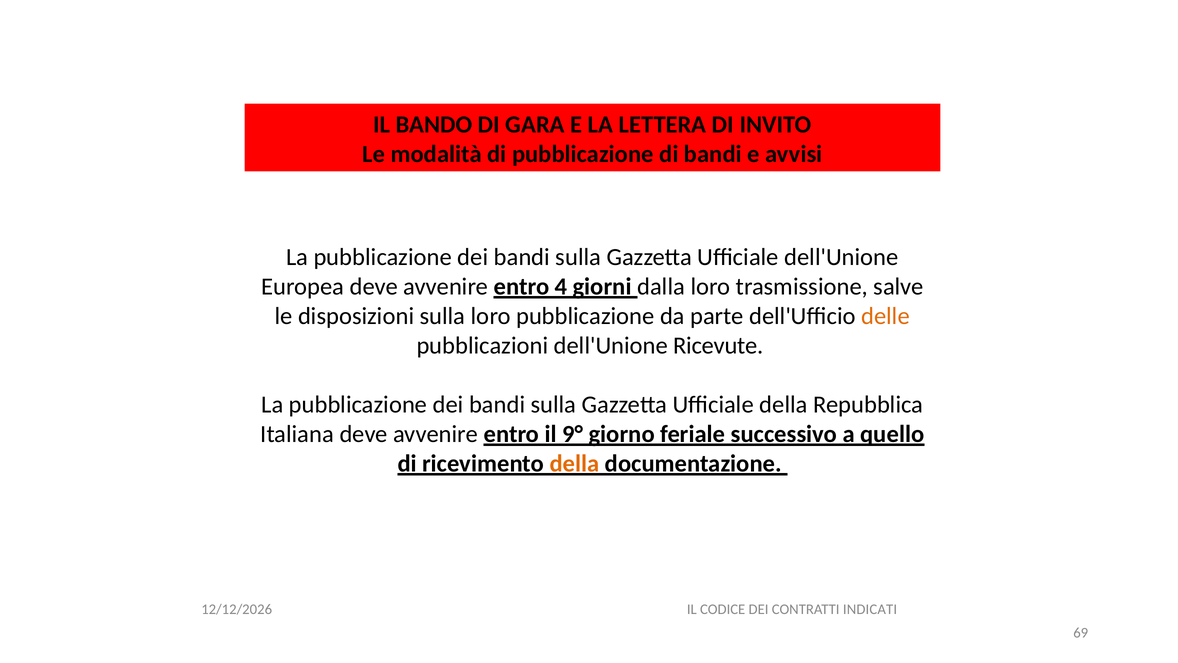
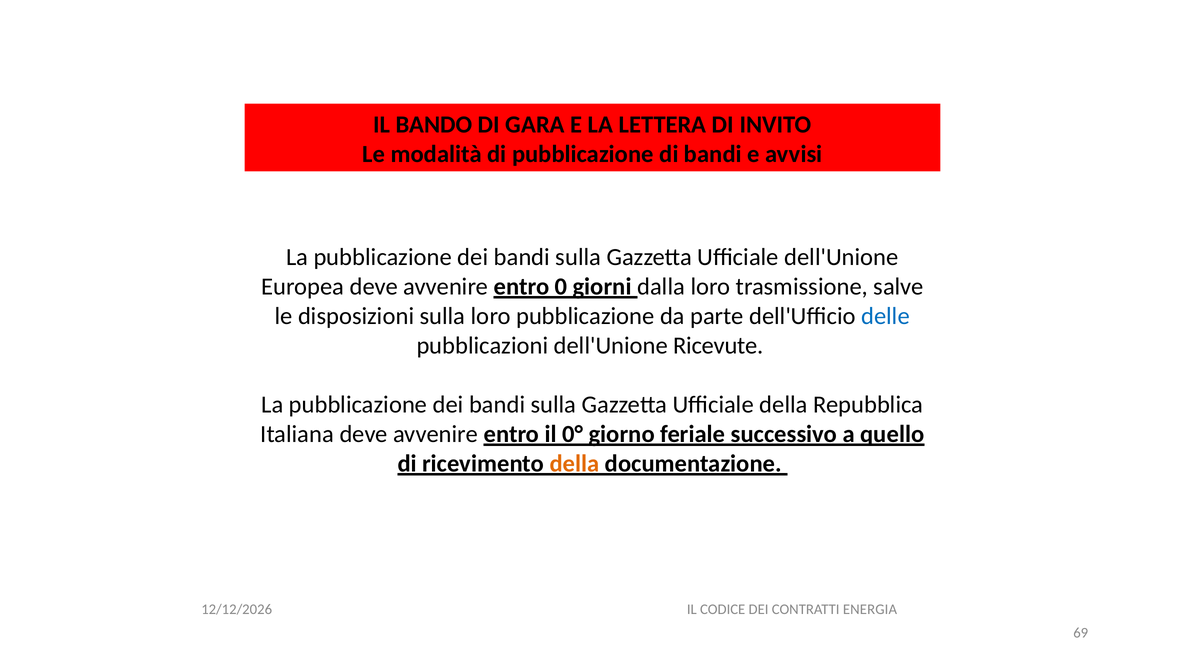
4: 4 -> 0 (561, 287)
delle colour: orange -> blue (885, 316)
9°: 9° -> 0° (573, 434)
INDICATI: INDICATI -> ENERGIA (870, 609)
